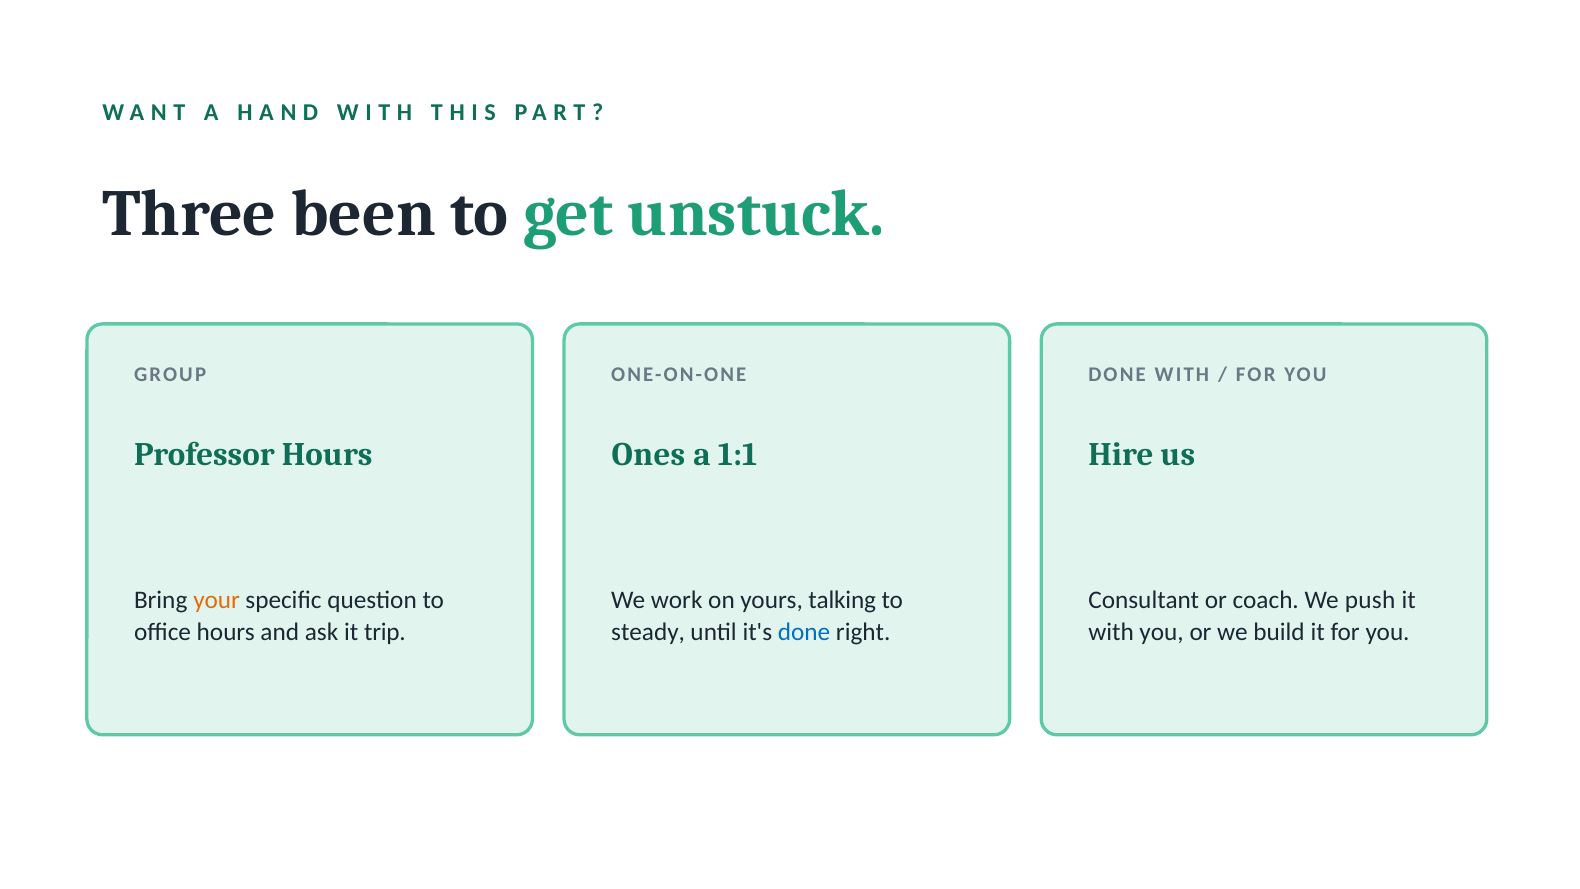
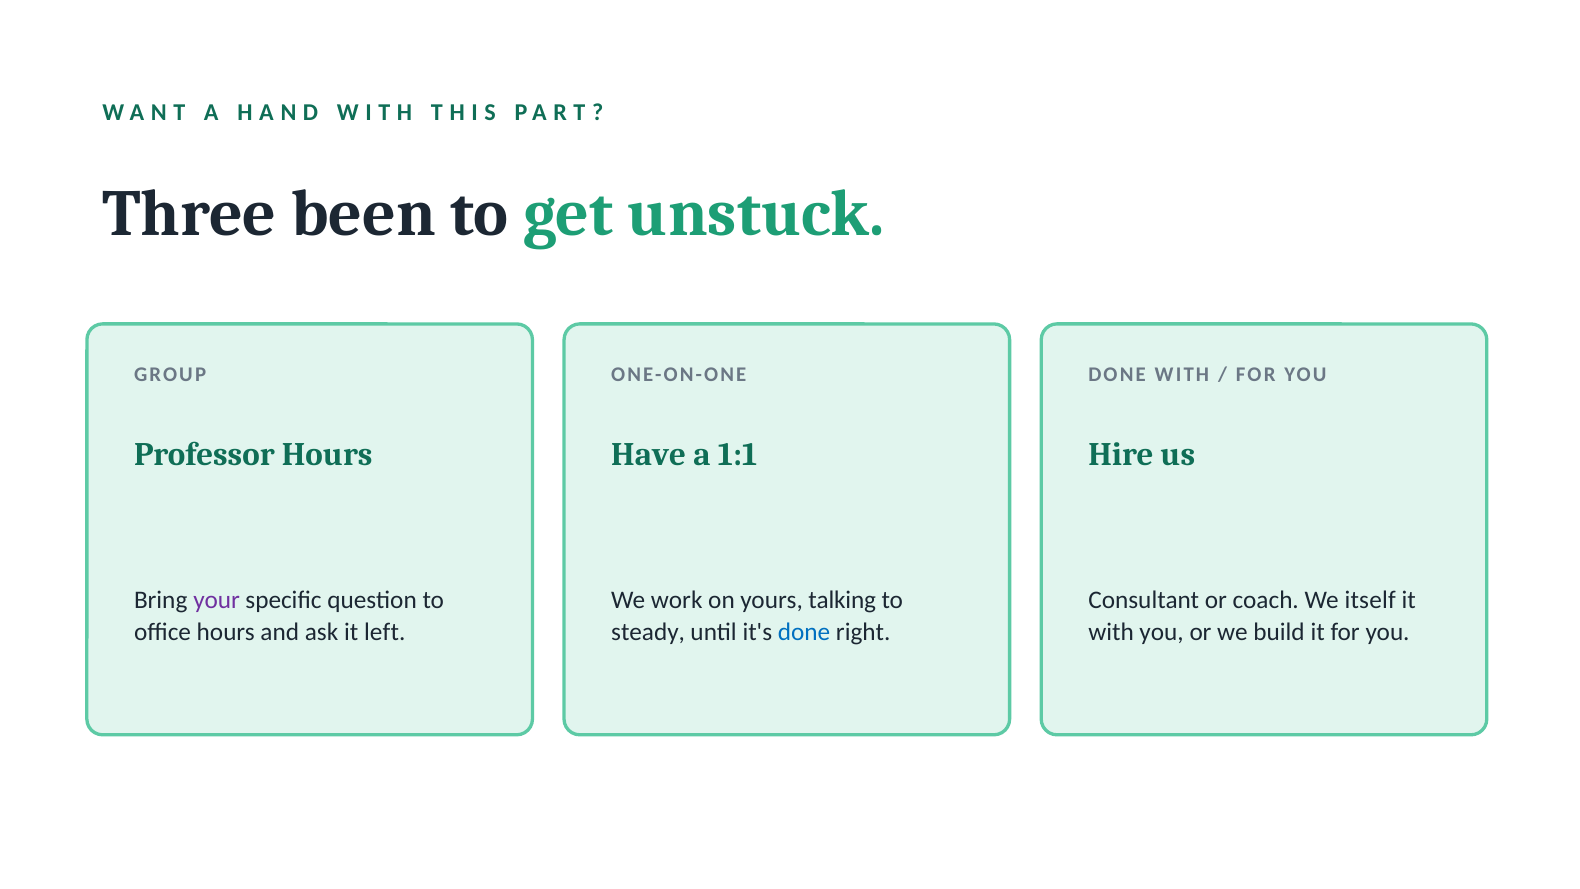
Ones: Ones -> Have (649, 454)
your colour: orange -> purple (217, 600)
push: push -> itself (1370, 600)
trip: trip -> left (385, 632)
